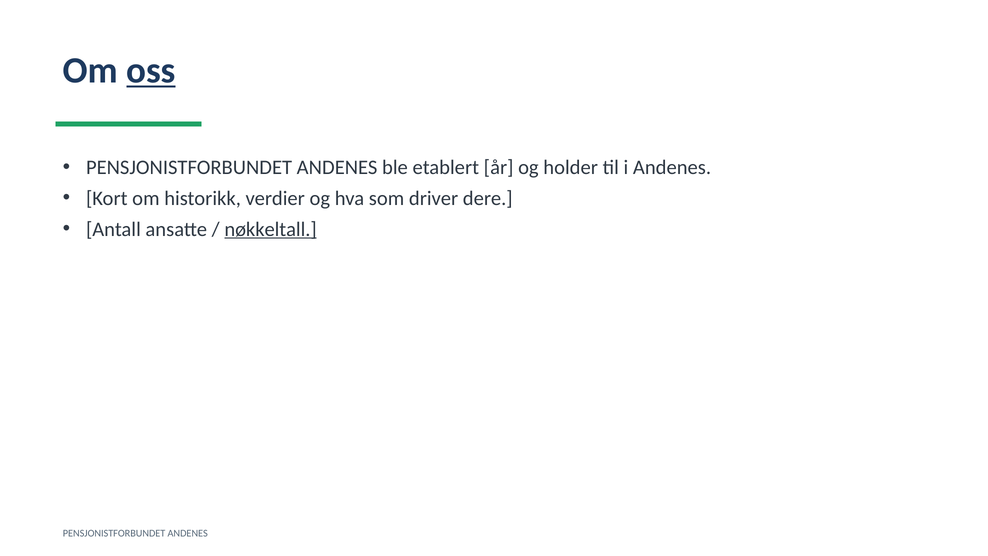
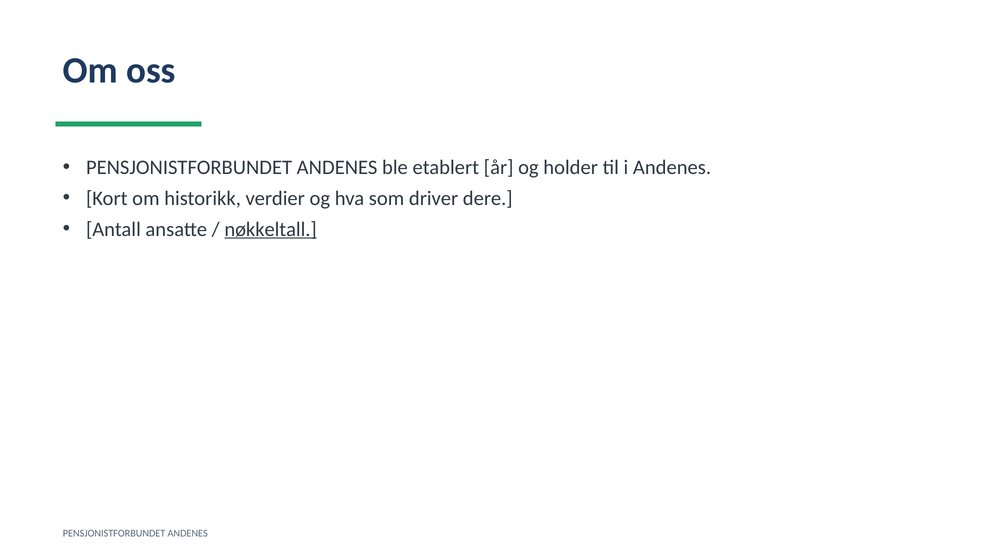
oss underline: present -> none (151, 71)
